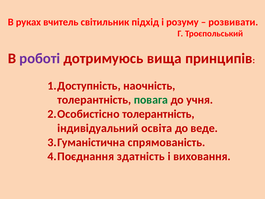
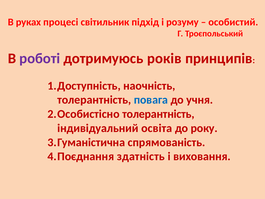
вчитель: вчитель -> процесі (61, 22)
розвивати: розвивати -> особистий (233, 22)
вища: вища -> років (164, 58)
повага colour: green -> blue (151, 100)
веде: веде -> року (204, 128)
